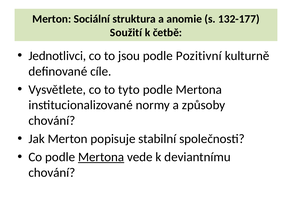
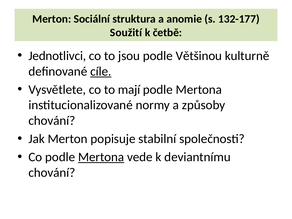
Pozitivní: Pozitivní -> Většinou (199, 56)
cíle underline: none -> present (101, 71)
tyto: tyto -> mají (129, 90)
